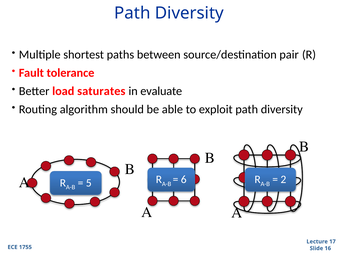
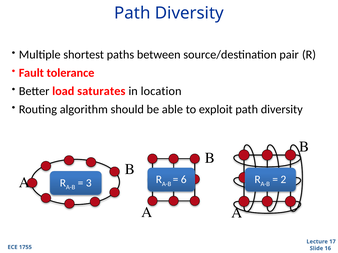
evaluate: evaluate -> location (161, 91)
5: 5 -> 3 (89, 183)
